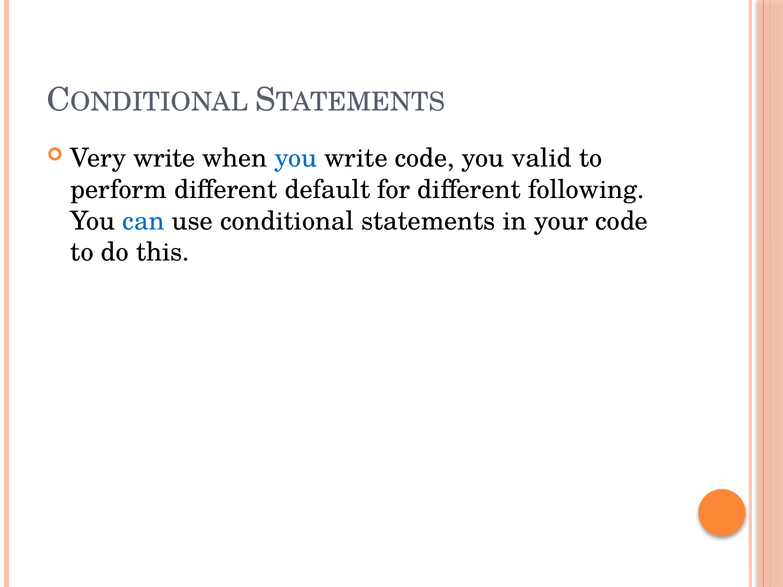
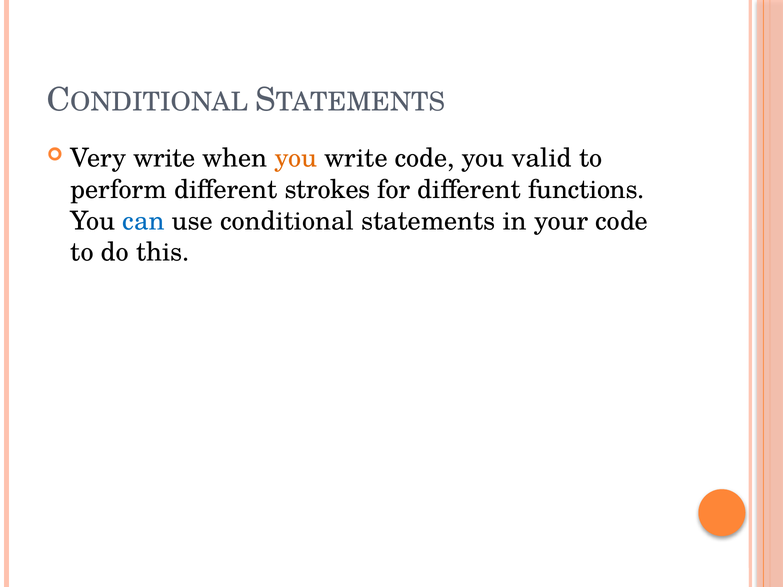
you colour: blue -> orange (296, 158)
default: default -> strokes (328, 190)
following: following -> functions (586, 190)
